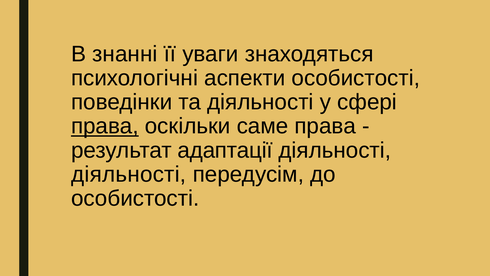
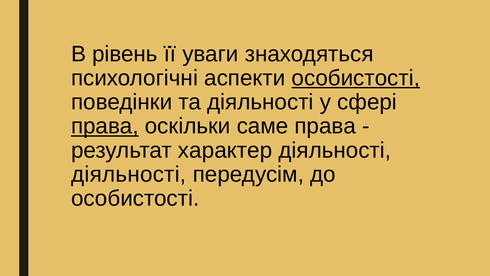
знанні: знанні -> рівень (125, 54)
особистості underline: none -> present (356, 78)
адаптації: адаптації -> характер (225, 150)
